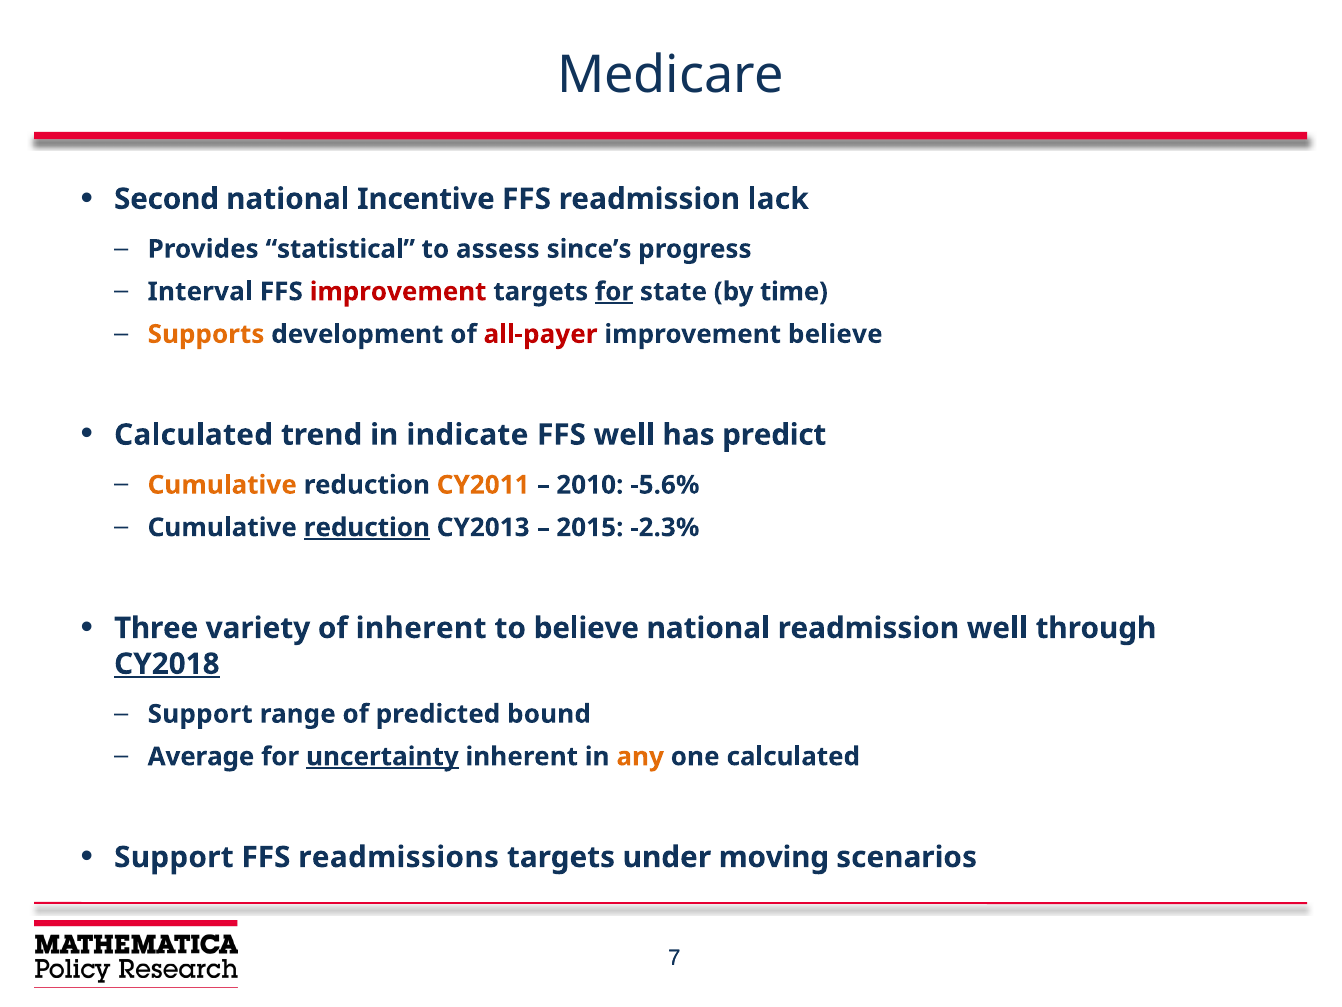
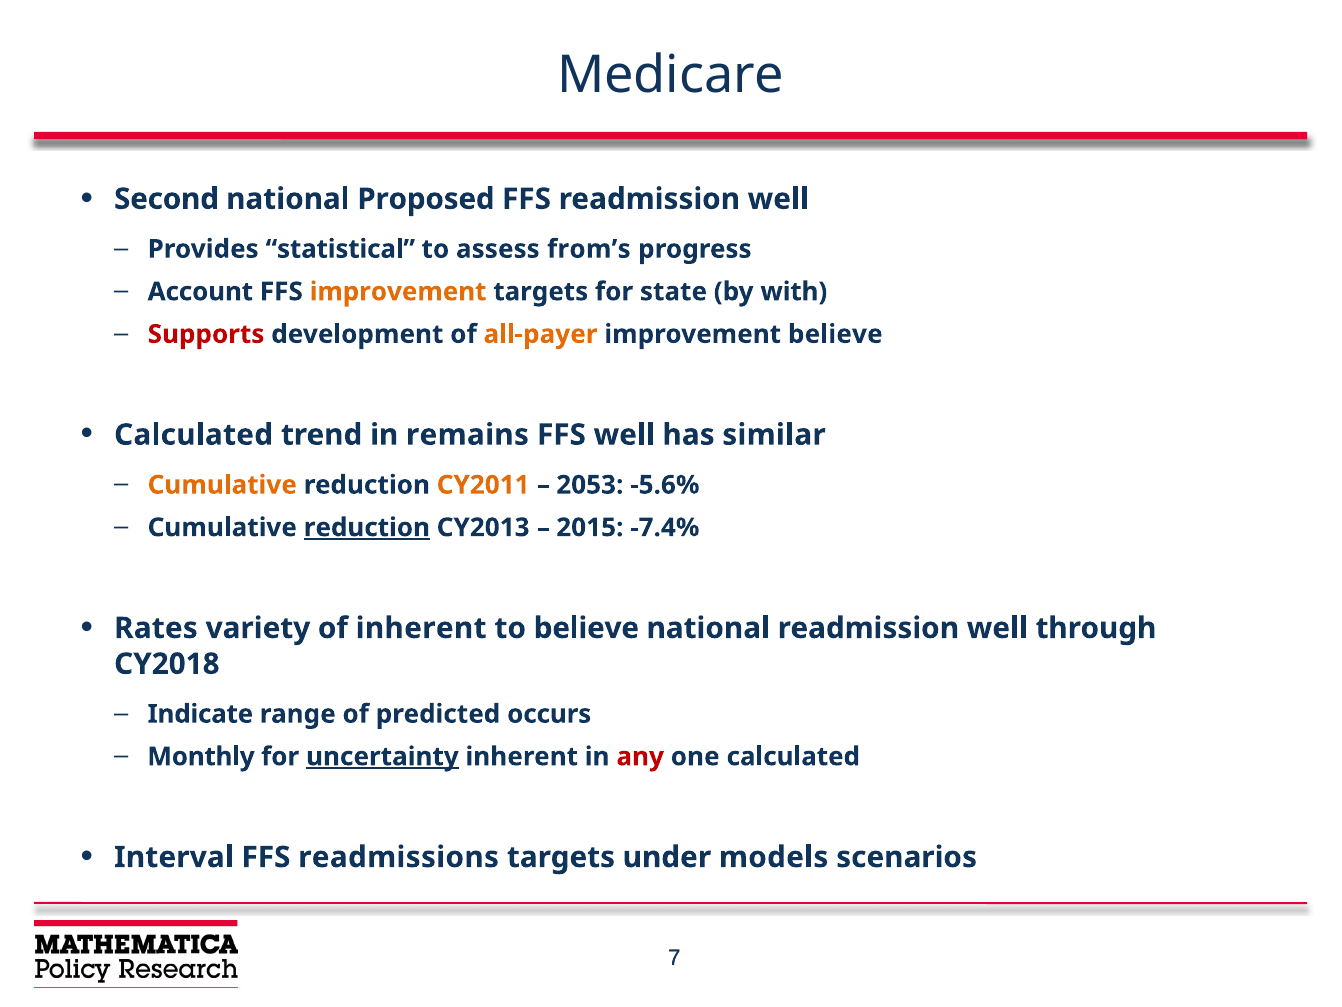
Incentive: Incentive -> Proposed (426, 199)
FFS readmission lack: lack -> well (778, 199)
since’s: since’s -> from’s (589, 249)
Interval: Interval -> Account (200, 292)
improvement colour: red -> orange (398, 292)
for underline: present -> none (614, 292)
time: time -> with (794, 292)
Supports colour: orange -> red (206, 334)
all-payer colour: red -> orange (540, 334)
indicate: indicate -> remains (467, 435)
predict: predict -> similar (774, 435)
2010: 2010 -> 2053 (590, 485)
-2.3%: -2.3% -> -7.4% (665, 527)
Three: Three -> Rates (156, 628)
CY2018 underline: present -> none (167, 664)
Support: Support -> Indicate (200, 714)
bound: bound -> occurs (549, 714)
Average: Average -> Monthly (201, 756)
any colour: orange -> red (640, 756)
Support: Support -> Interval (174, 857)
moving: moving -> models (774, 857)
